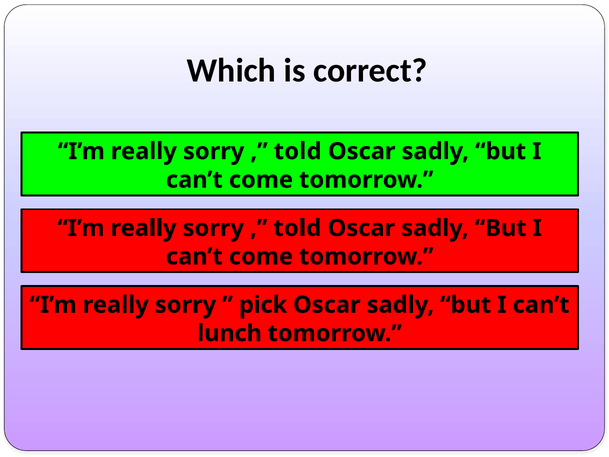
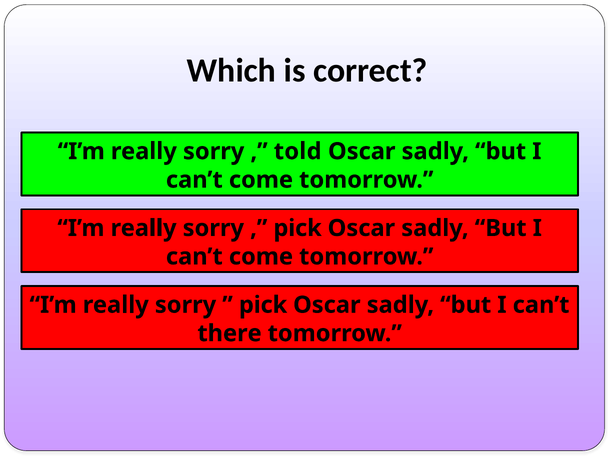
told: told -> pick (298, 228)
lunch: lunch -> there (230, 333)
